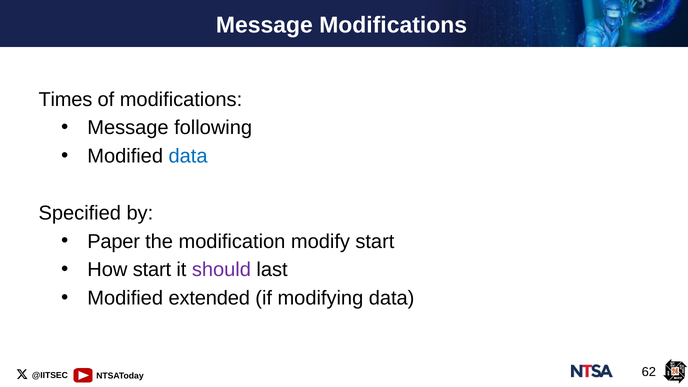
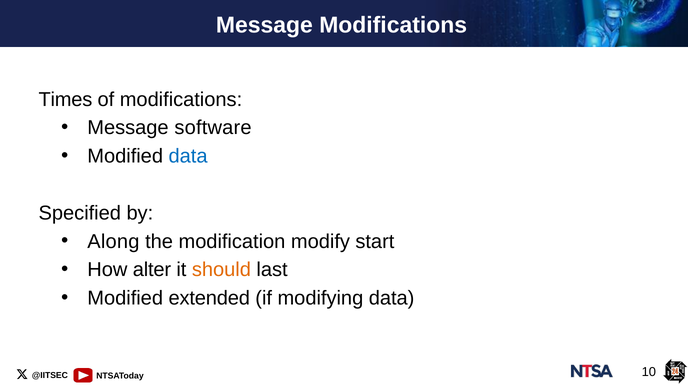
following: following -> software (213, 128)
Paper: Paper -> Along (113, 241)
How start: start -> alter (152, 270)
should colour: purple -> orange (221, 270)
62: 62 -> 10 (649, 372)
